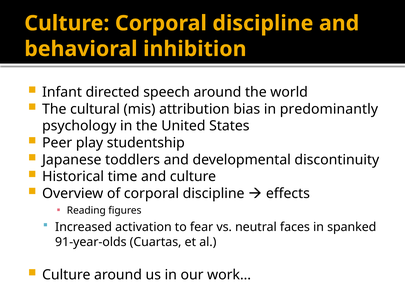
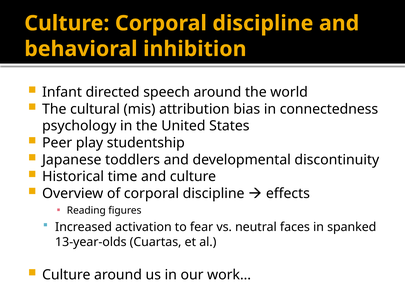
predominantly: predominantly -> connectedness (329, 109)
91-year-olds: 91-year-olds -> 13-year-olds (91, 242)
